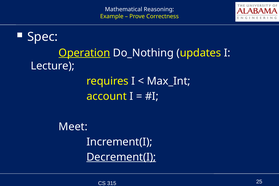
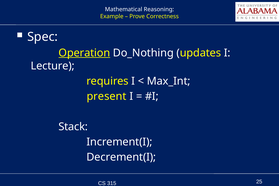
account: account -> present (107, 96)
Meet: Meet -> Stack (73, 127)
Decrement(I underline: present -> none (121, 157)
